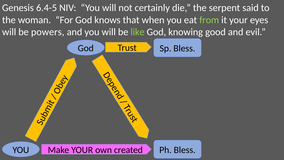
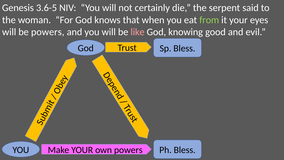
6.4-5: 6.4-5 -> 3.6-5 (47, 8)
like colour: light green -> pink (138, 32)
own created: created -> powers (128, 150)
